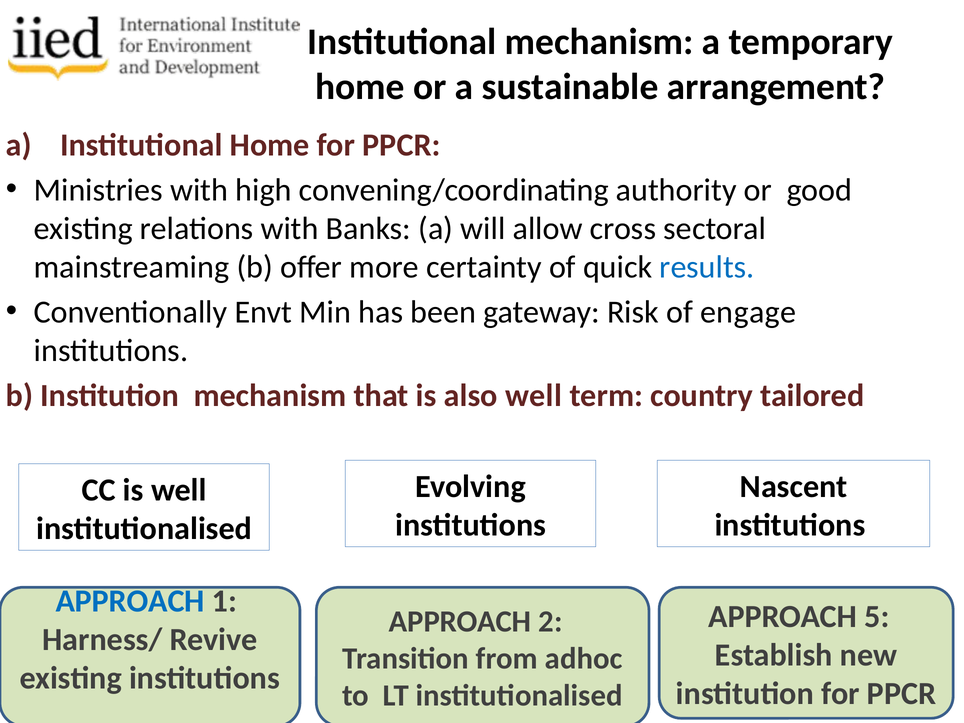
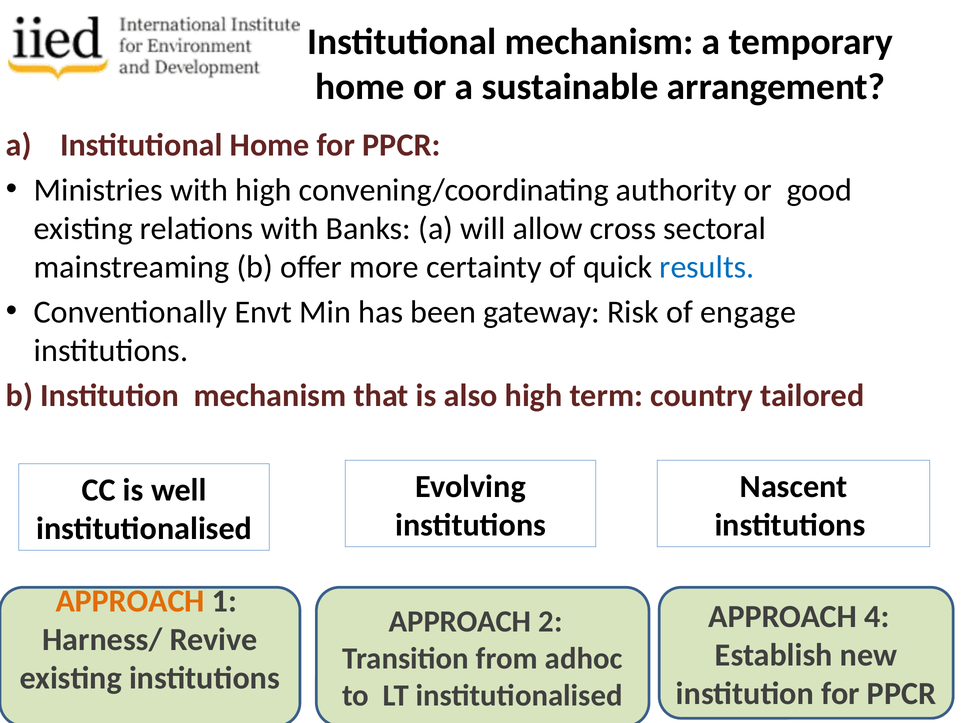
also well: well -> high (534, 396)
APPROACH colour: blue -> orange (130, 601)
5: 5 -> 4 (877, 616)
